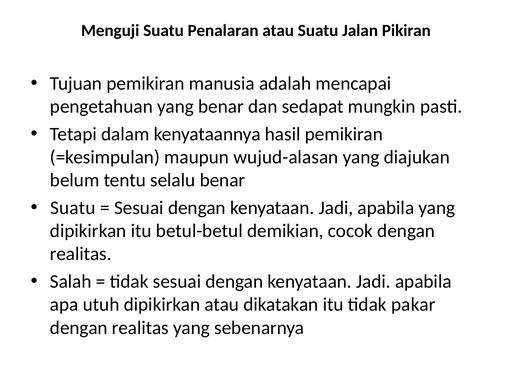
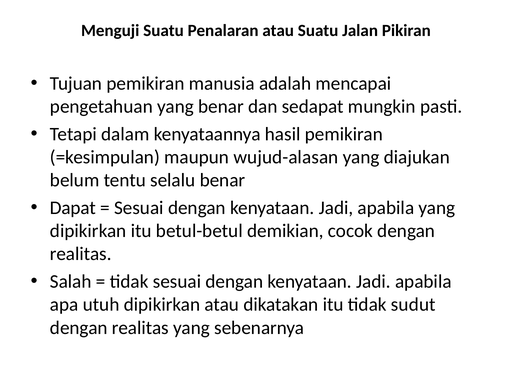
Suatu: Suatu -> Dapat (73, 208)
pakar: pakar -> sudut (413, 305)
